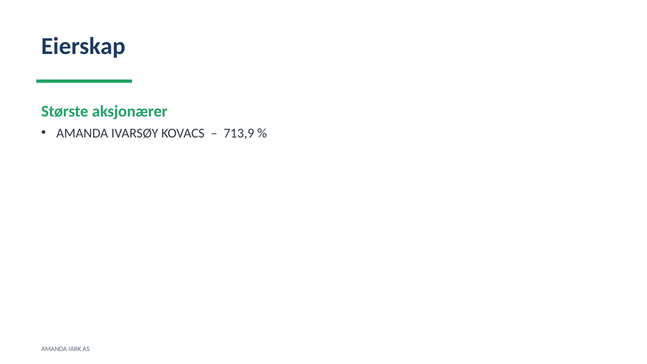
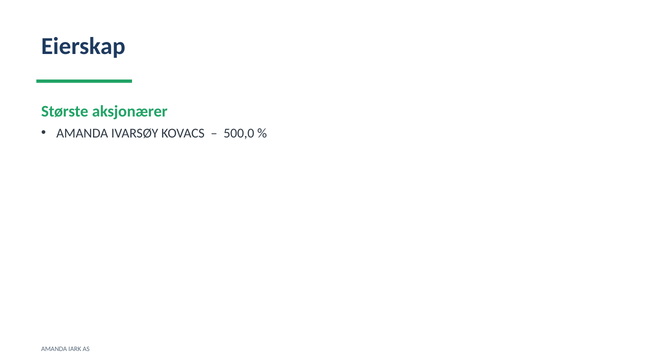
713,9: 713,9 -> 500,0 (239, 133)
